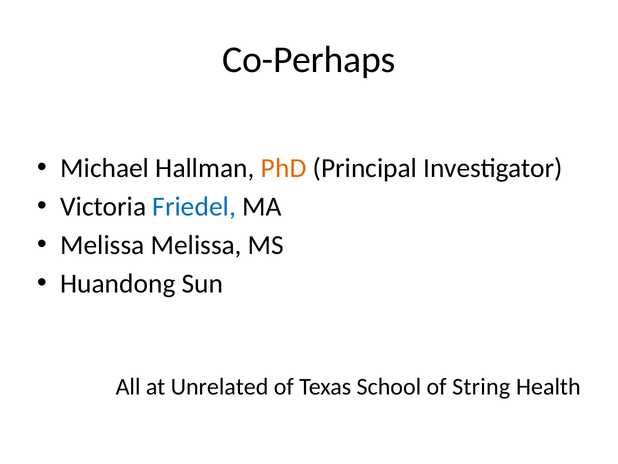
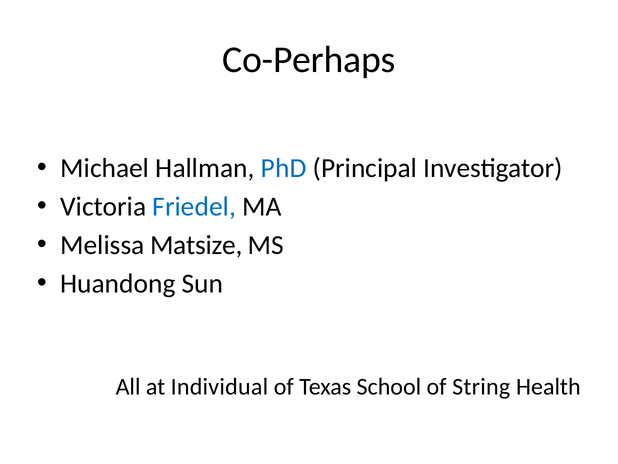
PhD colour: orange -> blue (284, 168)
Melissa Melissa: Melissa -> Matsize (196, 245)
Unrelated: Unrelated -> Individual (219, 386)
